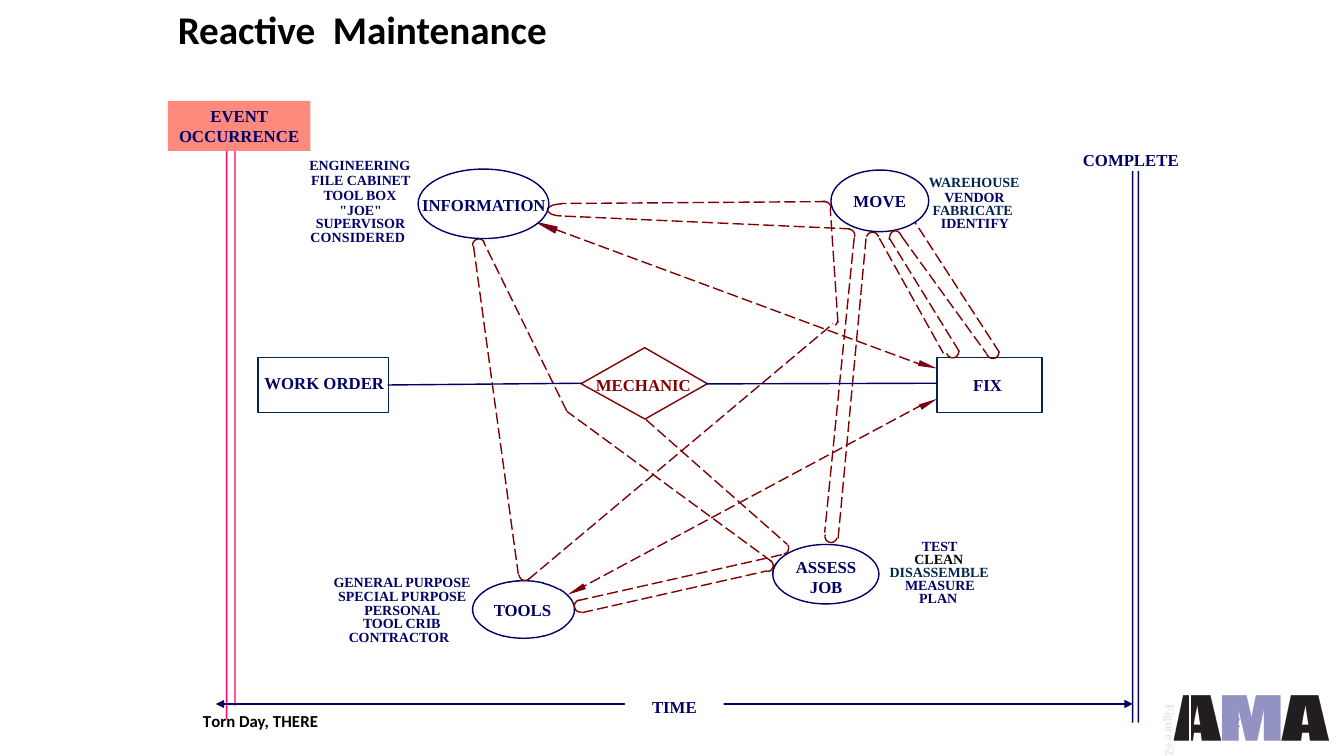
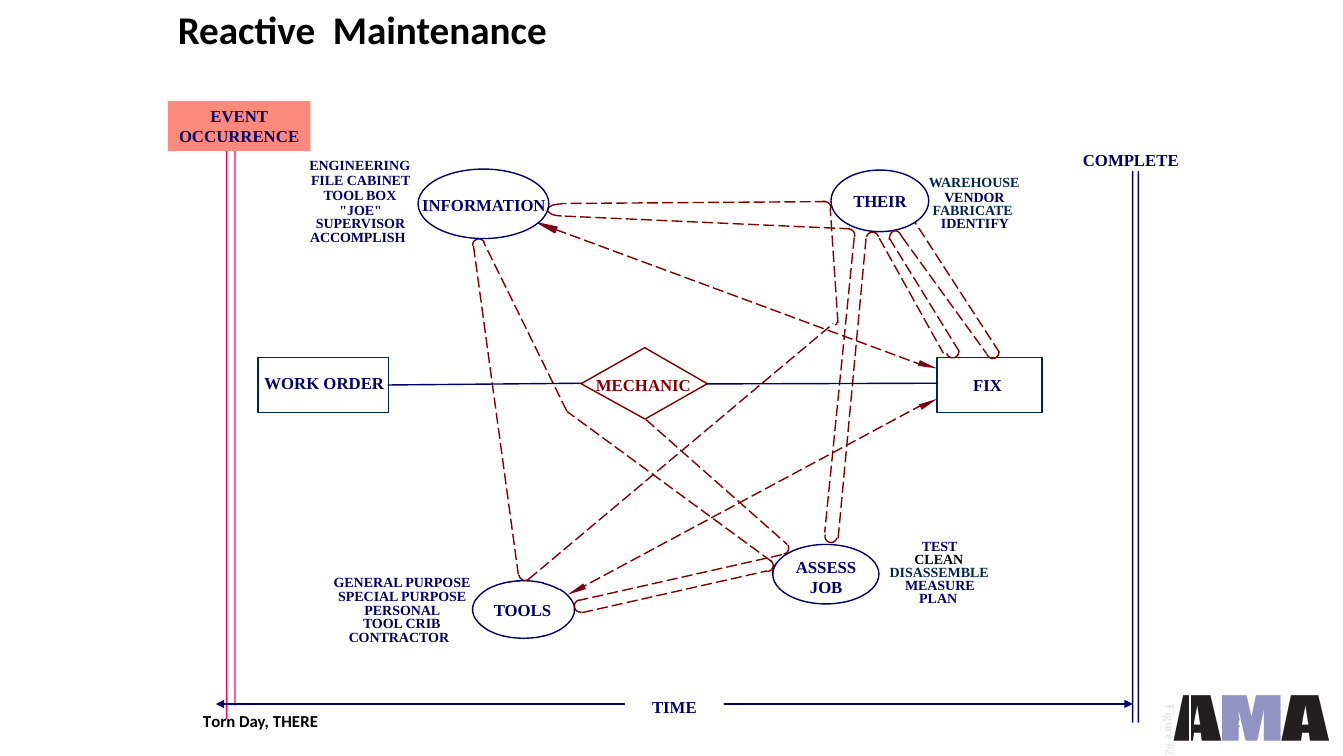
MOVE: MOVE -> THEIR (880, 202)
CONSIDERED: CONSIDERED -> ACCOMPLISH (358, 238)
